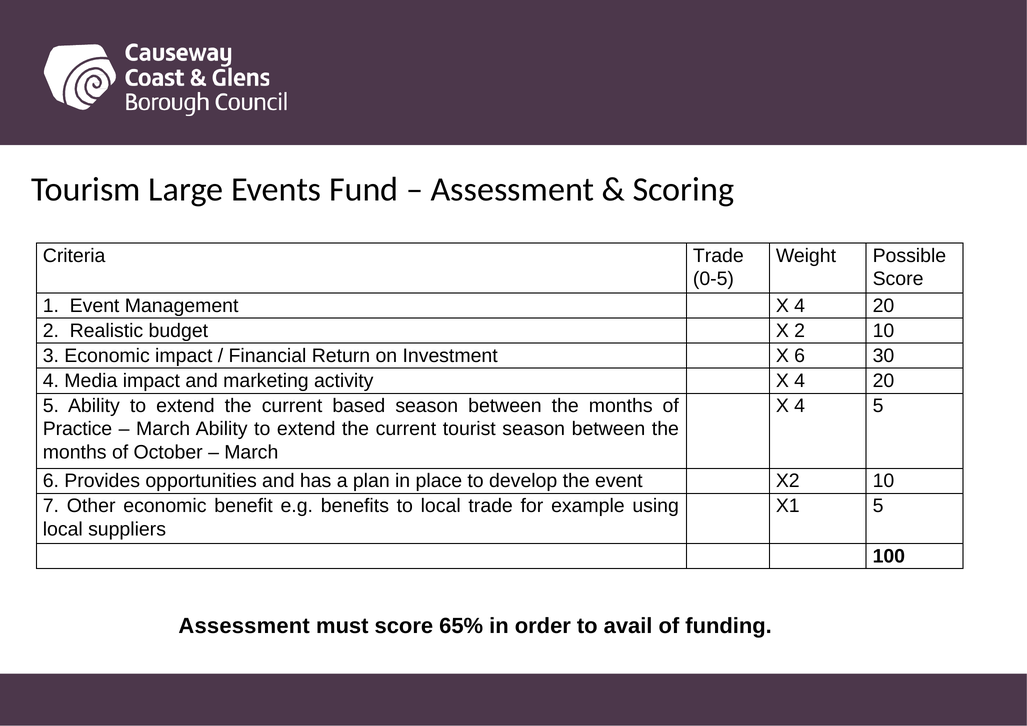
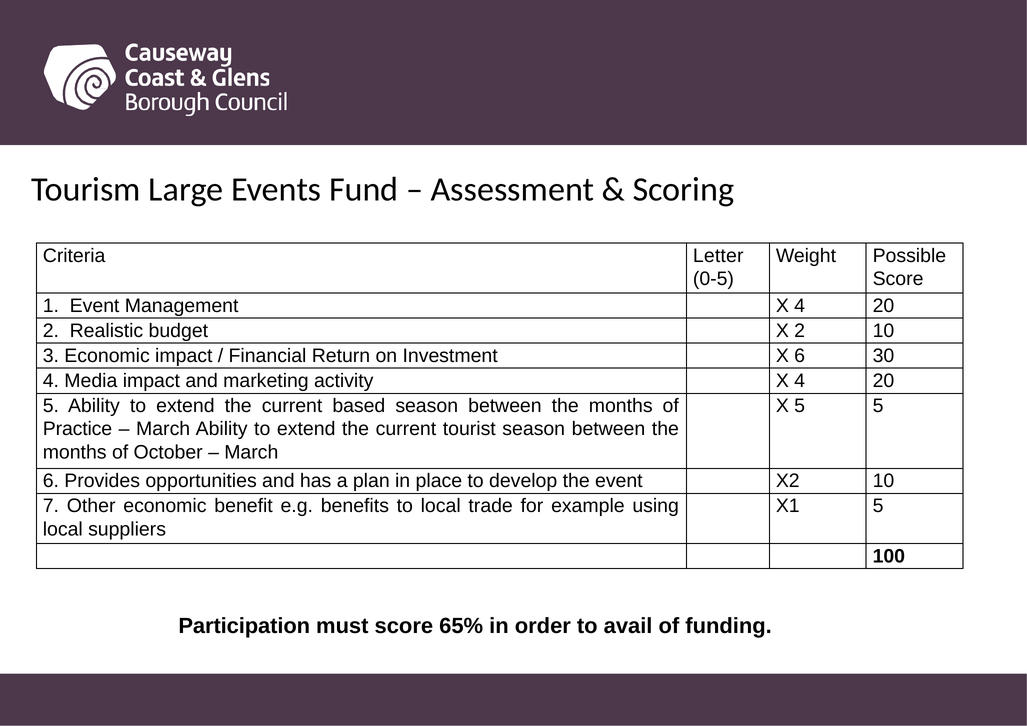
Criteria Trade: Trade -> Letter (718, 256)
4: 4 -> 5 (800, 406)
Assessment: Assessment -> Participation (244, 626)
